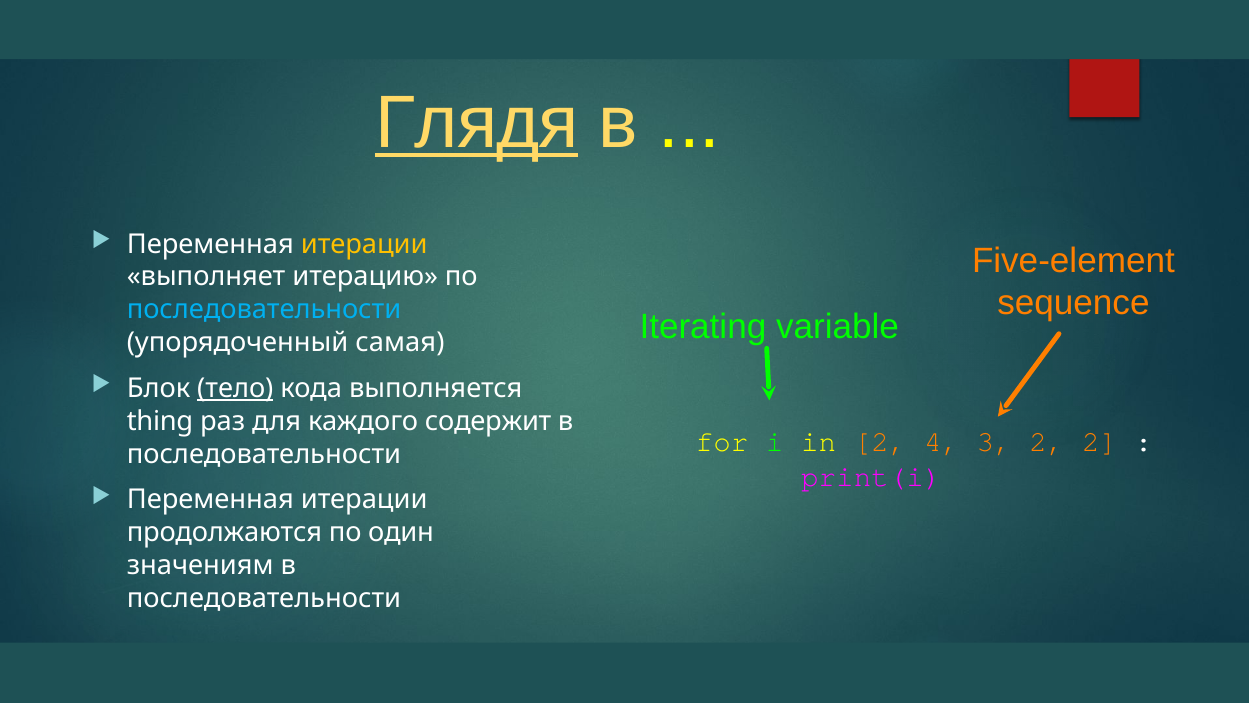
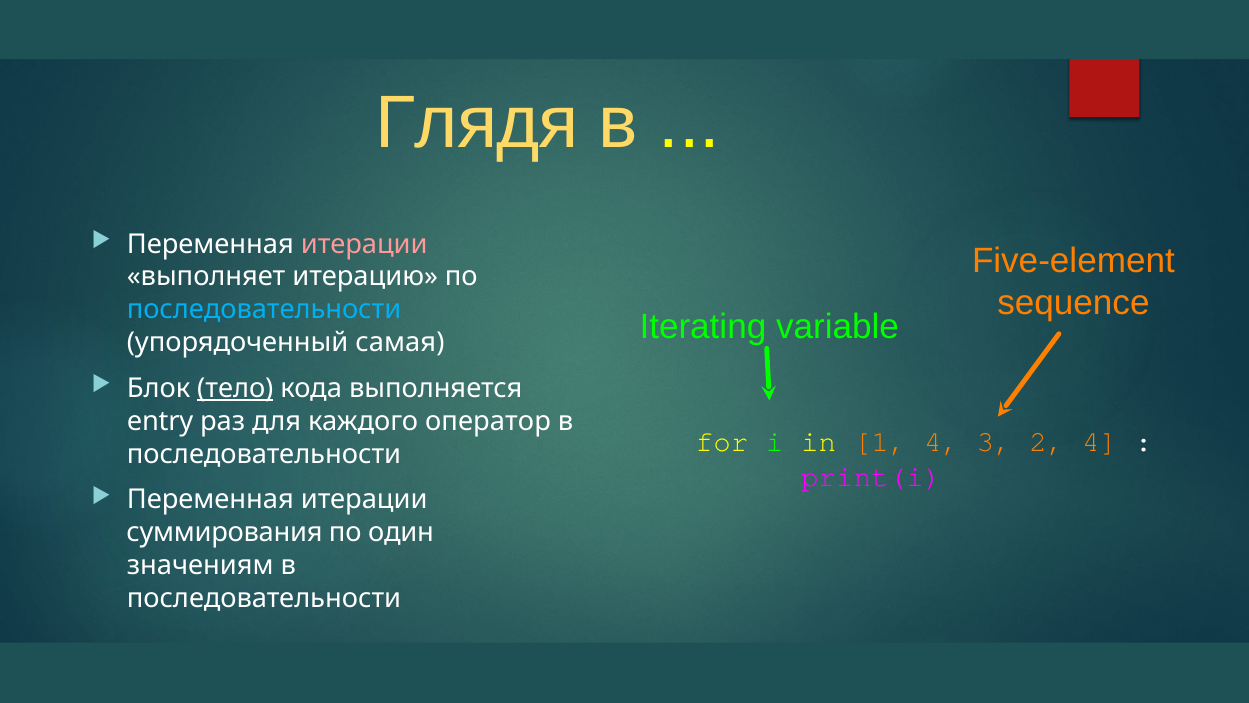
Глядя underline: present -> none (477, 123)
итерации colour: yellow -> pink (364, 244)
thing: thing -> entry (160, 421)
содержит: содержит -> оператор (488, 421)
in 2: 2 -> 1 (880, 441)
2 2: 2 -> 4 (1100, 441)
продолжаются: продолжаются -> суммирования (224, 532)
